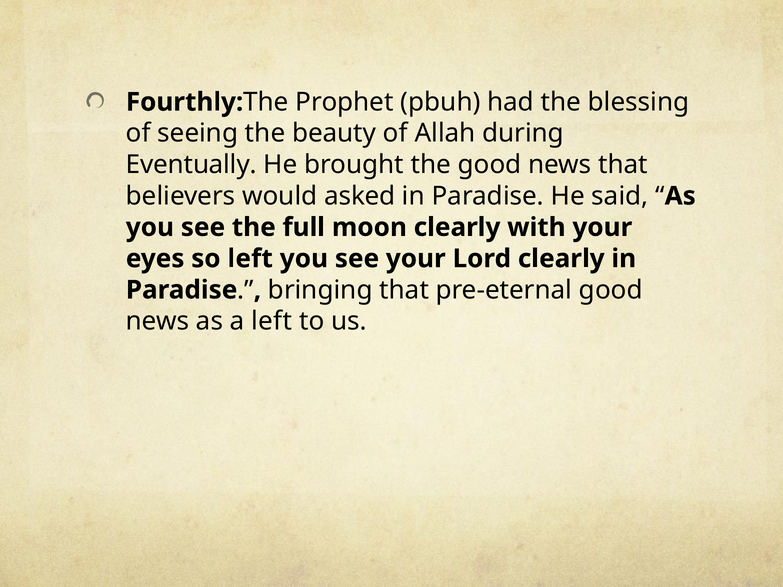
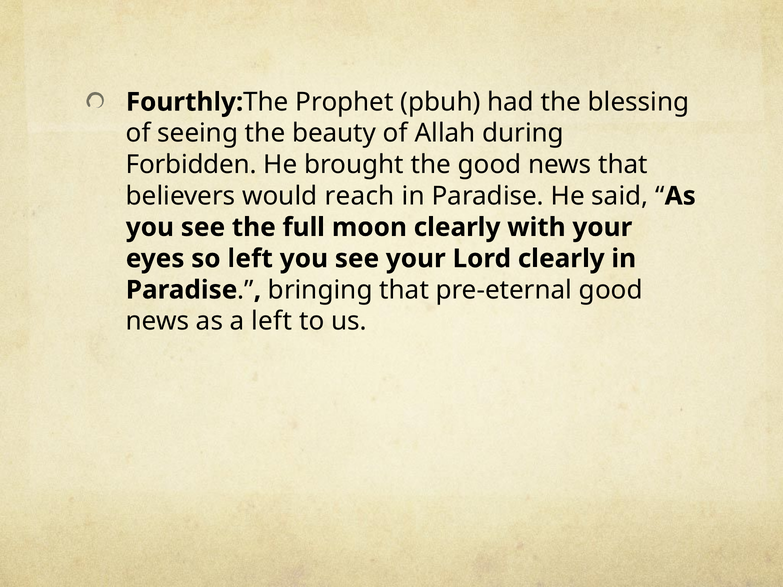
Eventually: Eventually -> Forbidden (191, 165)
asked: asked -> reach (360, 196)
